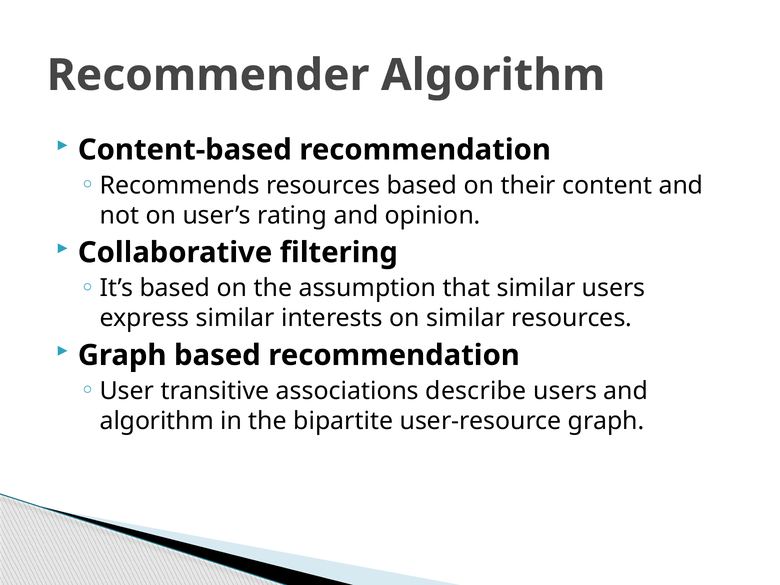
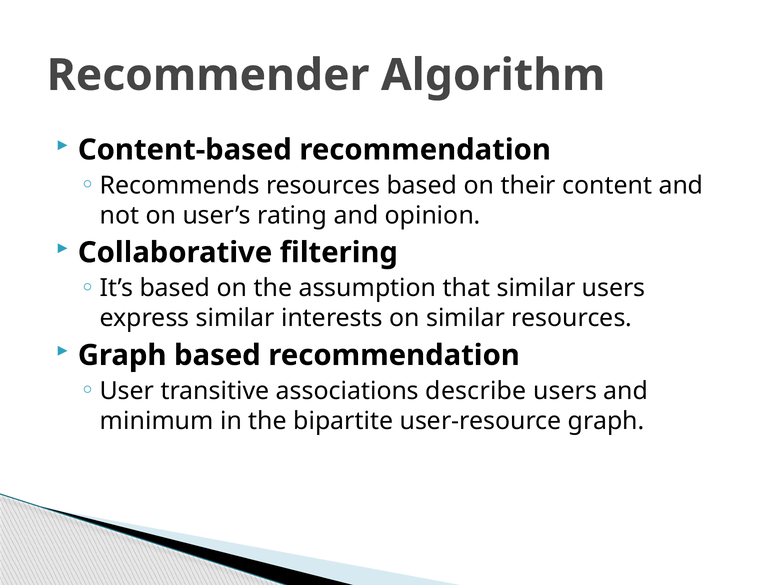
algorithm: algorithm -> minimum (157, 421)
